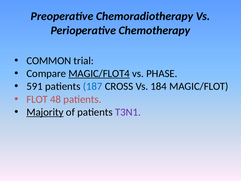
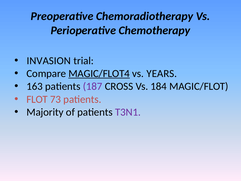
COMMON: COMMON -> INVASION (49, 61)
PHASE: PHASE -> YEARS (162, 73)
591: 591 -> 163 (35, 86)
187 colour: blue -> purple (93, 86)
48: 48 -> 73 (56, 99)
Majority underline: present -> none (45, 112)
